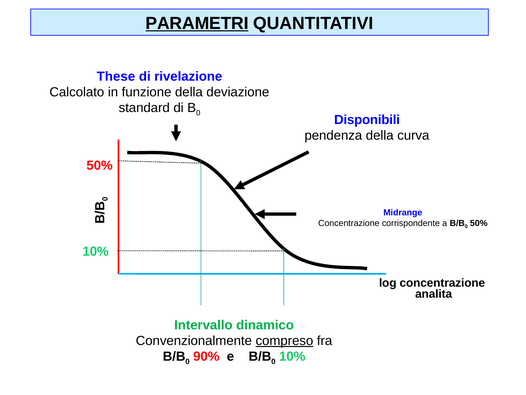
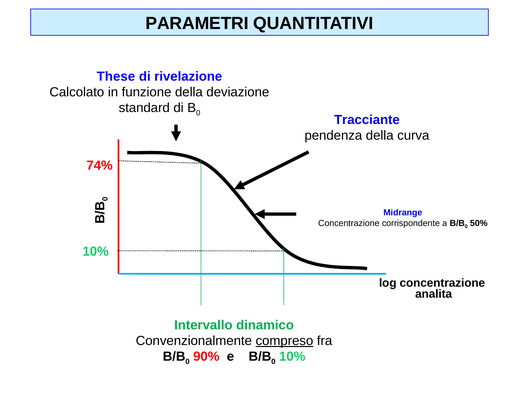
PARAMETRI underline: present -> none (197, 23)
Disponibili: Disponibili -> Tracciante (367, 120)
50%: 50% -> 74% (100, 165)
